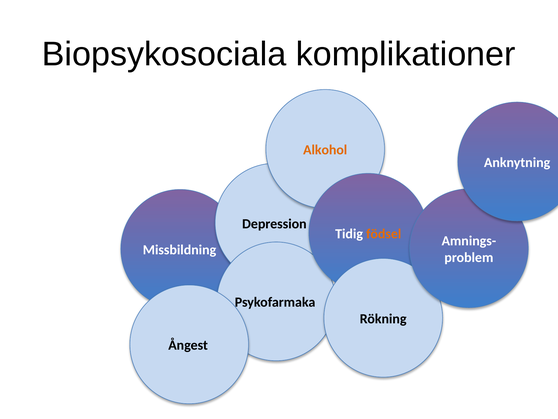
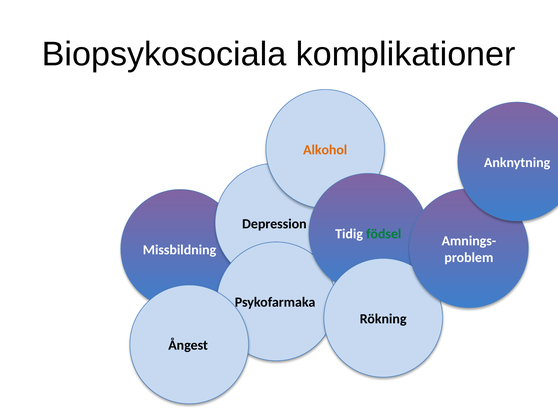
födsel colour: orange -> green (384, 233)
